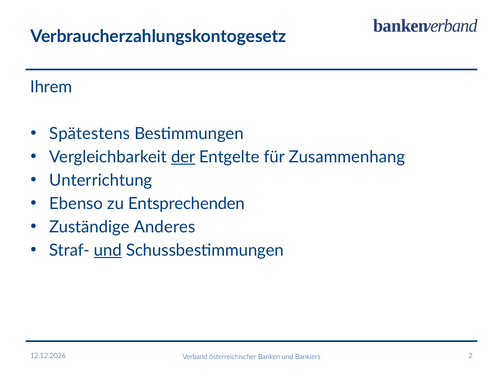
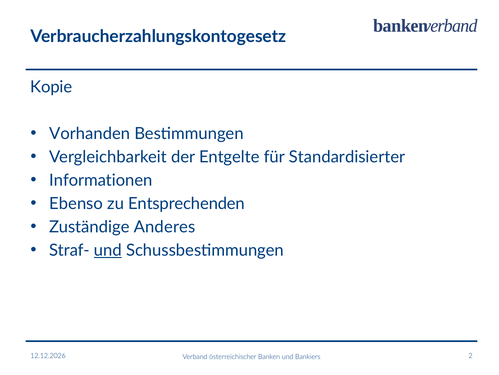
Ihrem: Ihrem -> Kopie (51, 87)
Spätestens: Spätestens -> Vorhanden (90, 133)
der underline: present -> none (183, 157)
Zusammenhang: Zusammenhang -> Standardisierter (347, 157)
Unterrichtung: Unterrichtung -> Informationen (101, 180)
